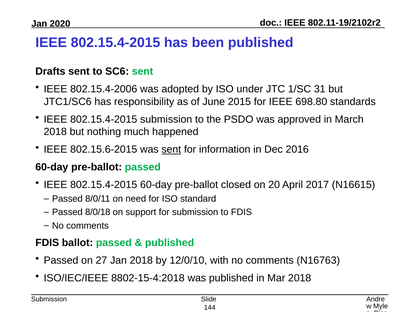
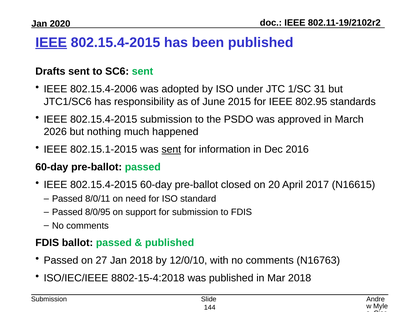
IEEE underline: none -> present (51, 43)
698.80: 698.80 -> 802.95 (311, 102)
2018: 2018 -> 2026 (55, 132)
802.15.6-2015: 802.15.6-2015 -> 802.15.1-2015 (104, 149)
8/0/18: 8/0/18 -> 8/0/95 (98, 212)
